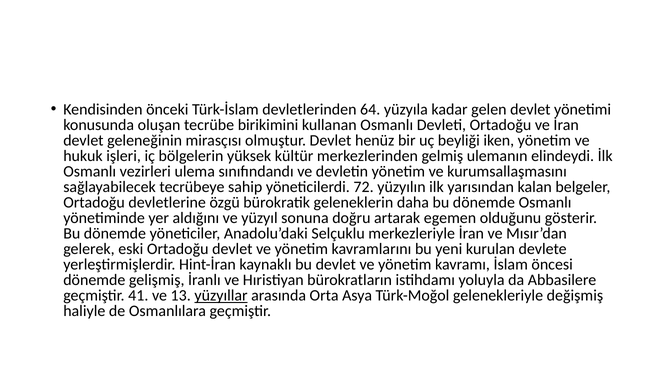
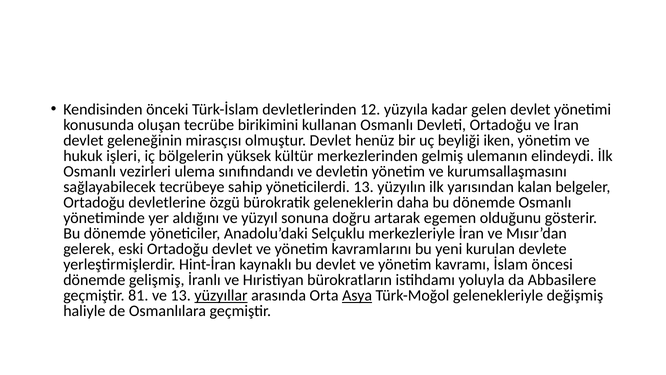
64: 64 -> 12 (370, 109)
yöneticilerdi 72: 72 -> 13 (364, 187)
41: 41 -> 81 (138, 295)
Asya underline: none -> present (357, 295)
